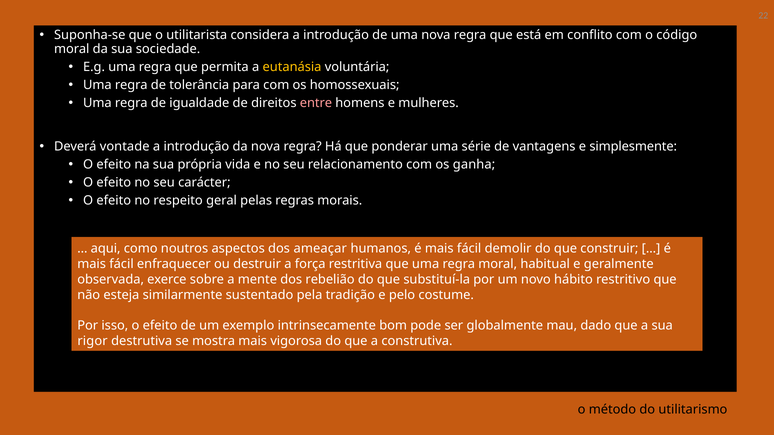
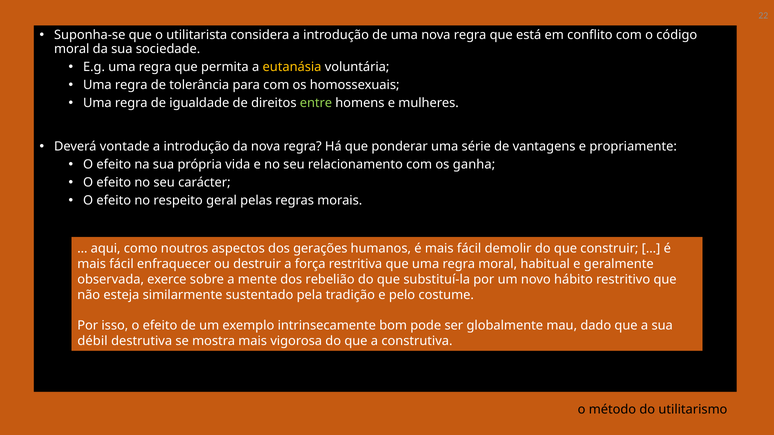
entre colour: pink -> light green (316, 103)
simplesmente: simplesmente -> propriamente (633, 147)
ameaçar: ameaçar -> gerações (320, 249)
rigor: rigor -> débil (93, 341)
